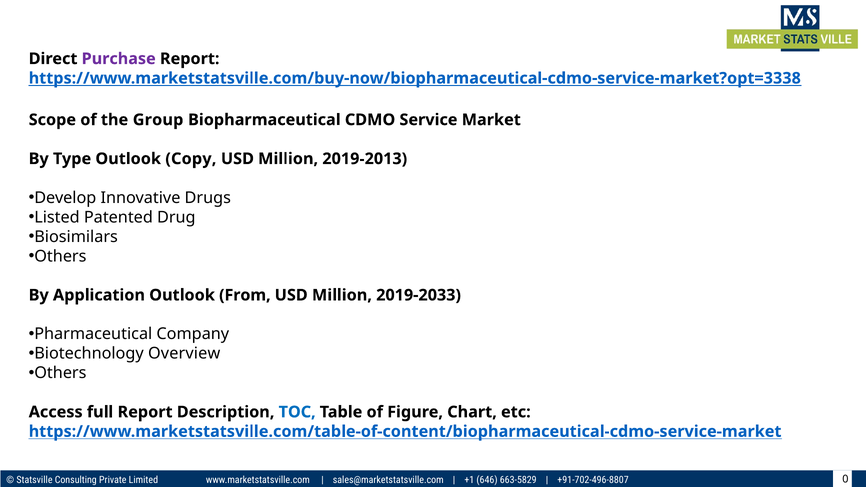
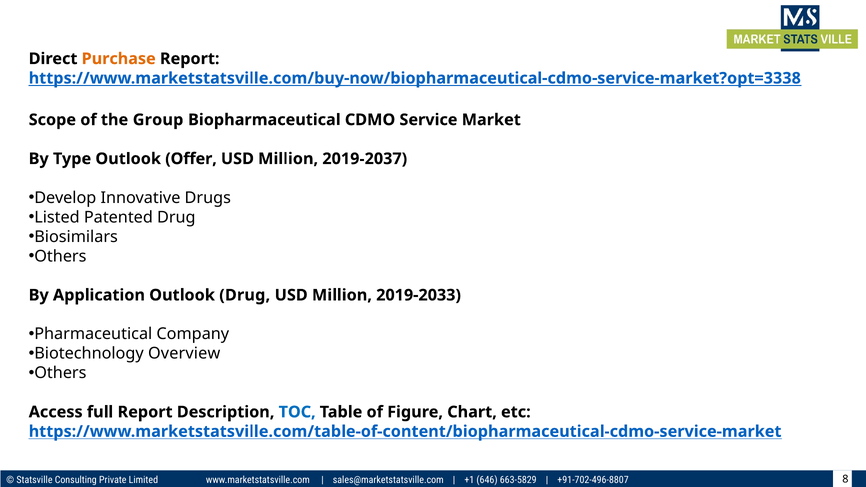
Purchase colour: purple -> orange (119, 59)
Copy: Copy -> Offer (191, 159)
2019-2013: 2019-2013 -> 2019-2037 (365, 159)
Outlook From: From -> Drug (245, 295)
0: 0 -> 8 (845, 480)
